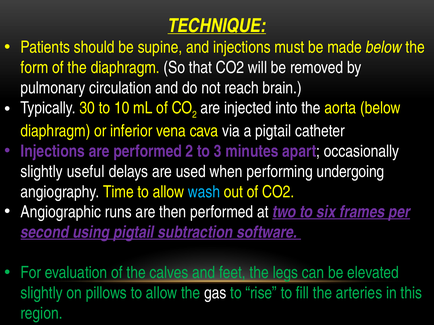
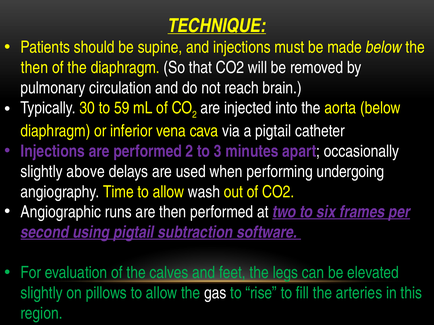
form: form -> then (34, 68)
10: 10 -> 59 (122, 108)
useful: useful -> above (86, 172)
wash colour: light blue -> white (204, 192)
